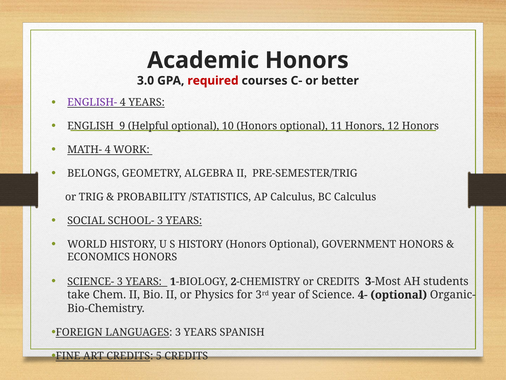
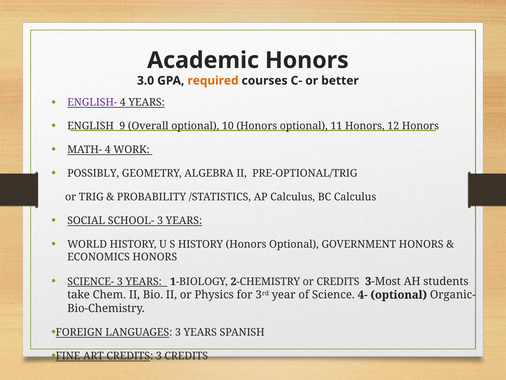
required colour: red -> orange (213, 81)
Helpful: Helpful -> Overall (148, 126)
BELONGS: BELONGS -> POSSIBLY (93, 173)
PRE-SEMESTER/TRIG: PRE-SEMESTER/TRIG -> PRE-OPTIONAL/TRIG (305, 173)
CREDITS 5: 5 -> 3 (159, 356)
